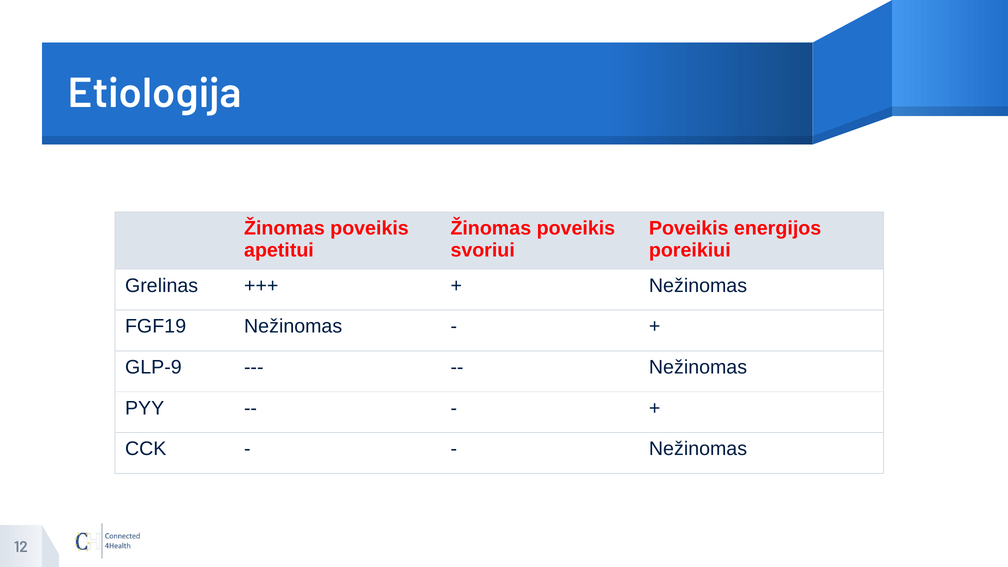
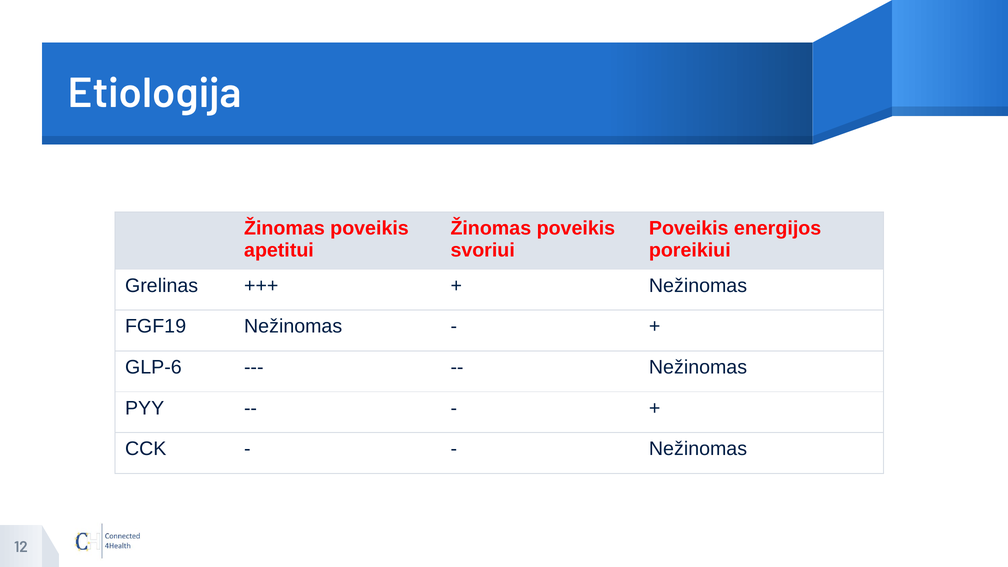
GLP-9: GLP-9 -> GLP-6 (153, 367)
